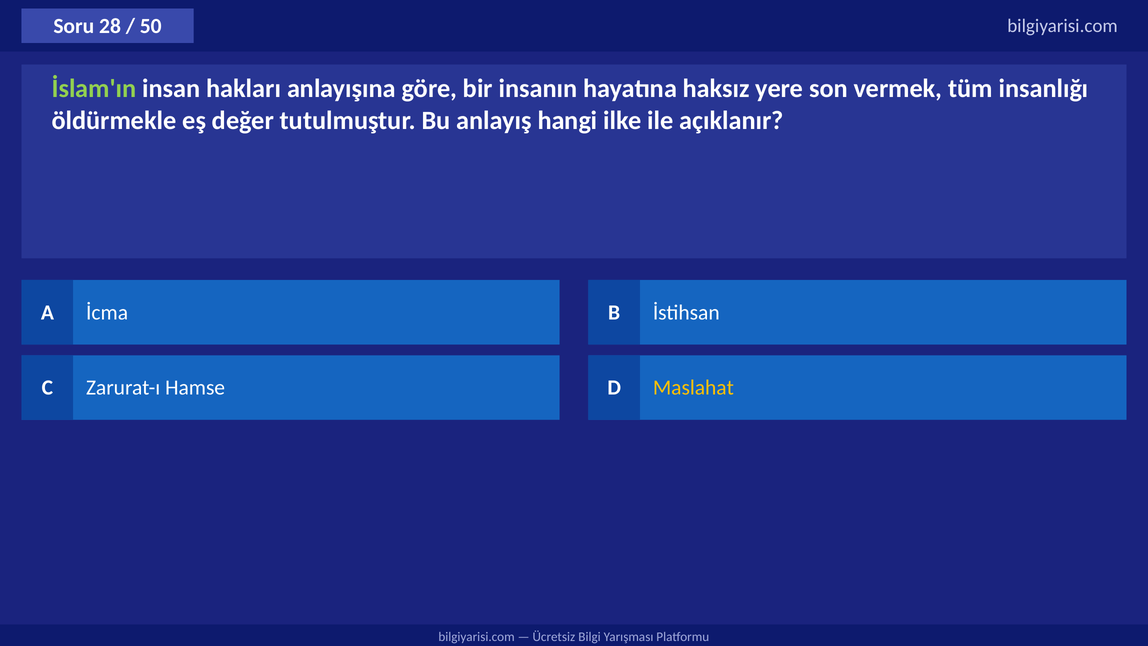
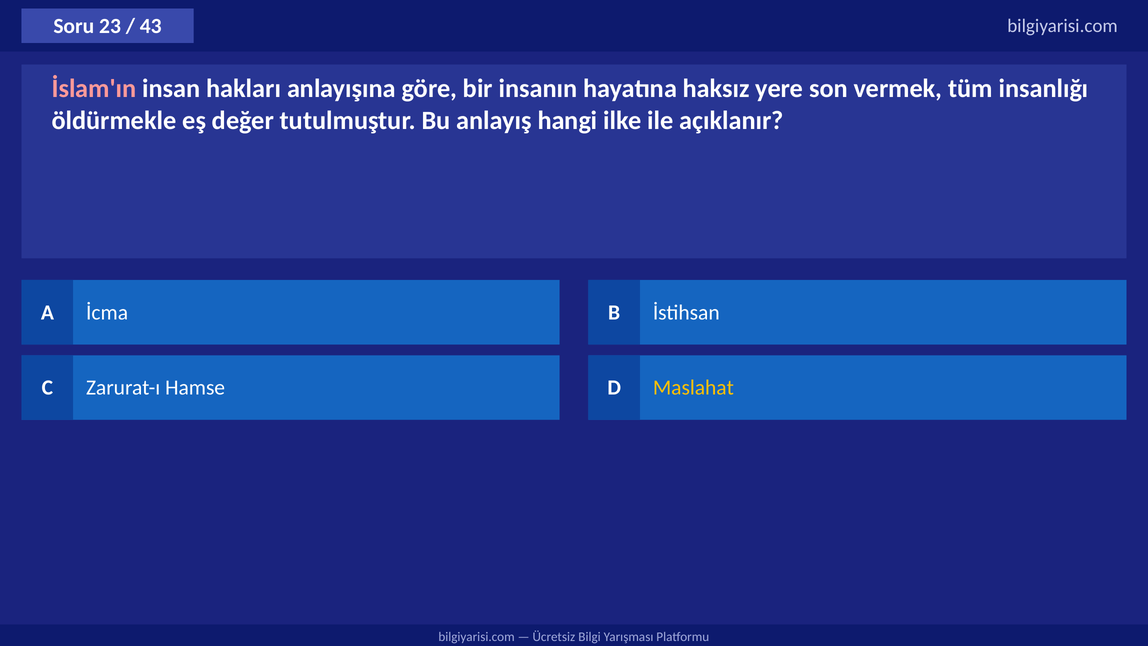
28: 28 -> 23 (110, 26)
50: 50 -> 43 (151, 26)
İslam'ın colour: light green -> pink (94, 88)
